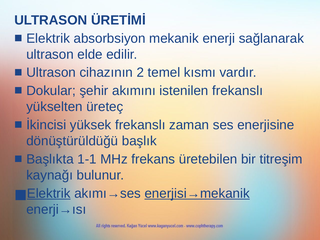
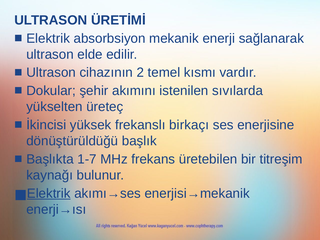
istenilen frekanslı: frekanslı -> sıvılarda (238, 91)
zaman: zaman -> birkaçı (189, 125)
1-1: 1-1 -> 1-7 (87, 159)
enerjisi→mekanik underline: present -> none (197, 193)
